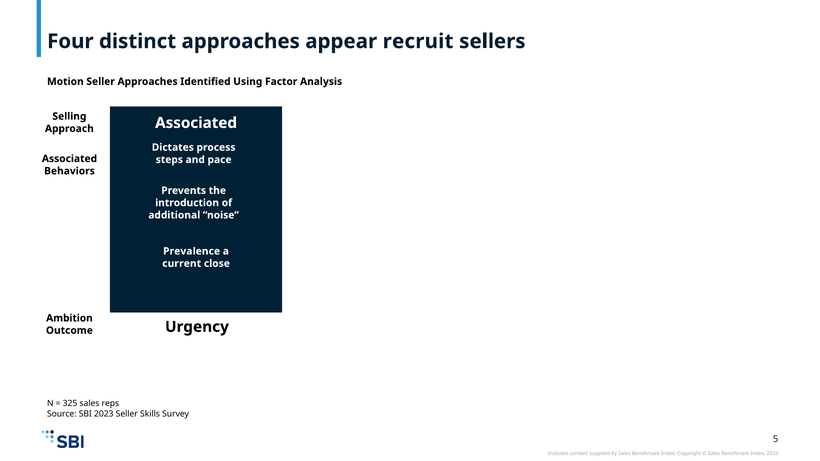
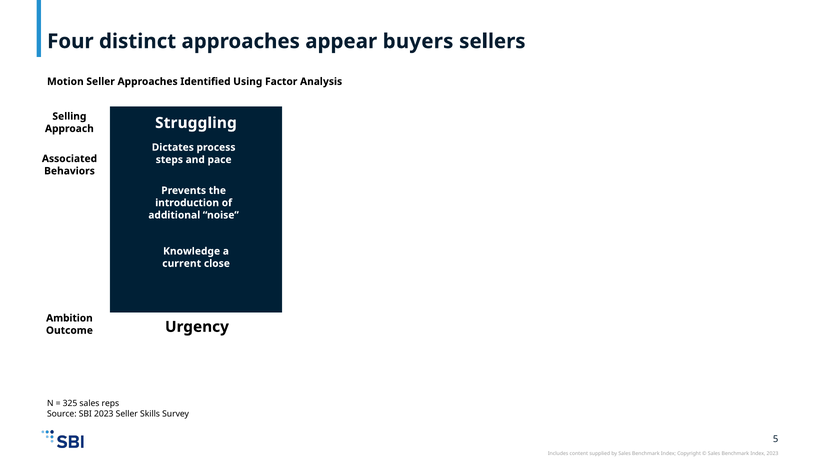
recruit: recruit -> buyers (418, 41)
Associated: Associated -> Struggling (196, 123)
Prevalence: Prevalence -> Knowledge (192, 251)
